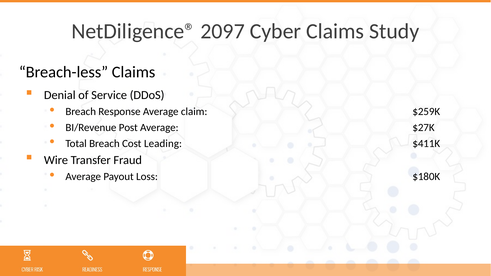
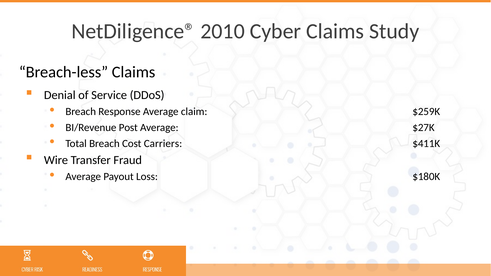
2097: 2097 -> 2010 (223, 31)
Leading: Leading -> Carriers (163, 144)
